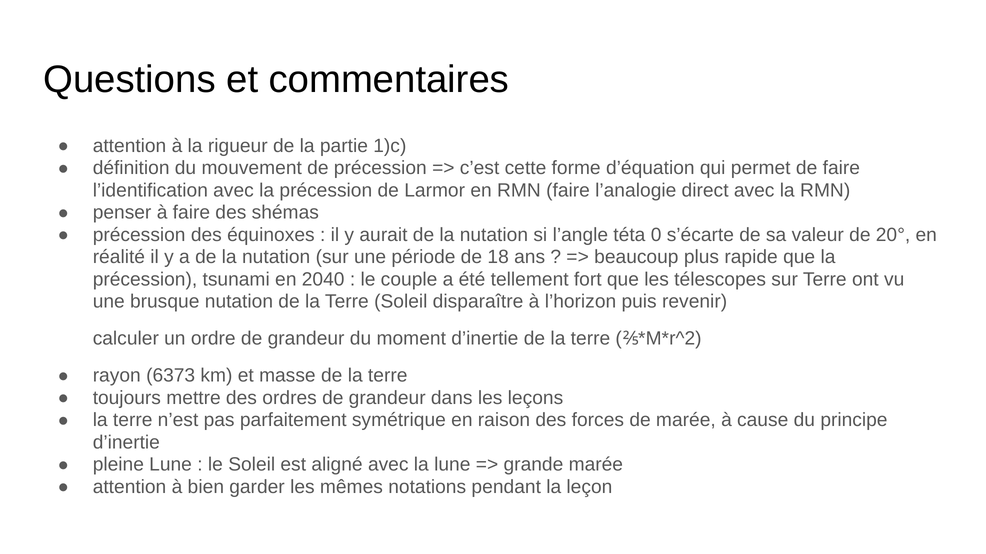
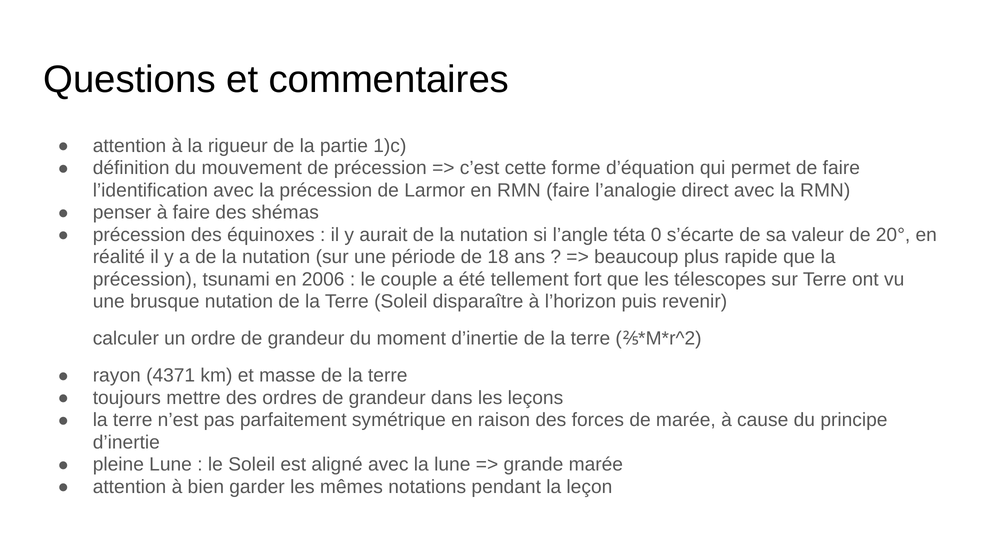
2040: 2040 -> 2006 (323, 280)
6373: 6373 -> 4371 (171, 376)
